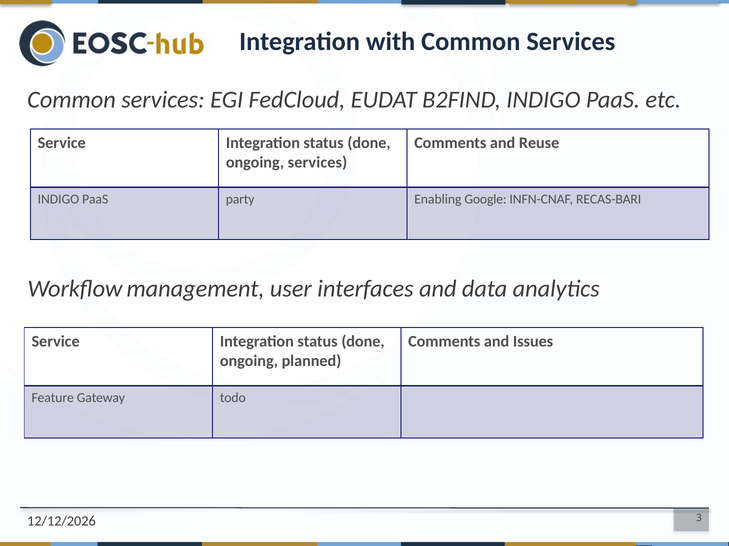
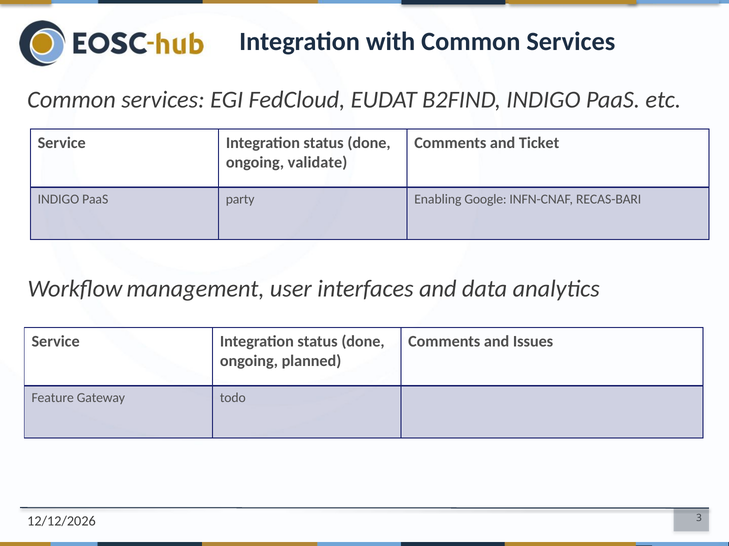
Reuse: Reuse -> Ticket (539, 143)
ongoing services: services -> validate (318, 163)
